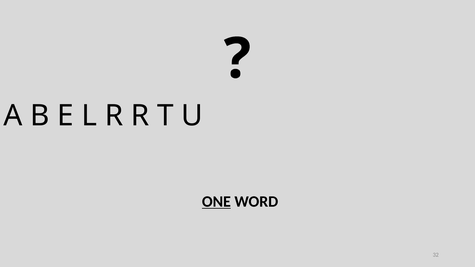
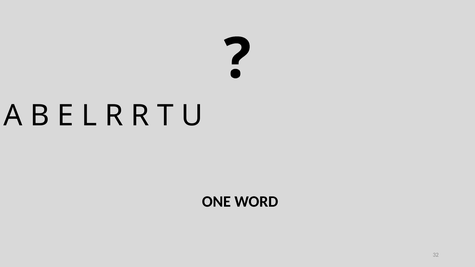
ONE underline: present -> none (216, 202)
